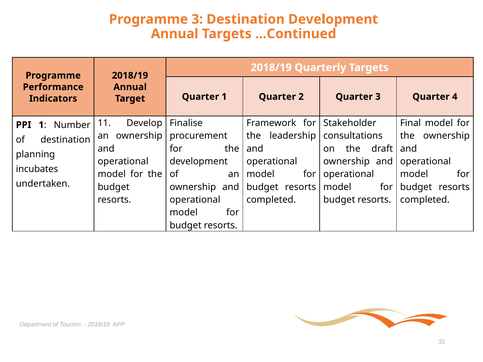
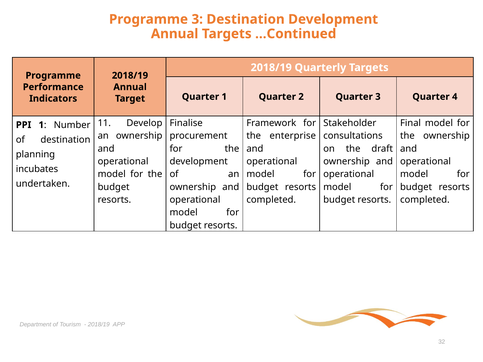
leadership: leadership -> enterprise (293, 136)
